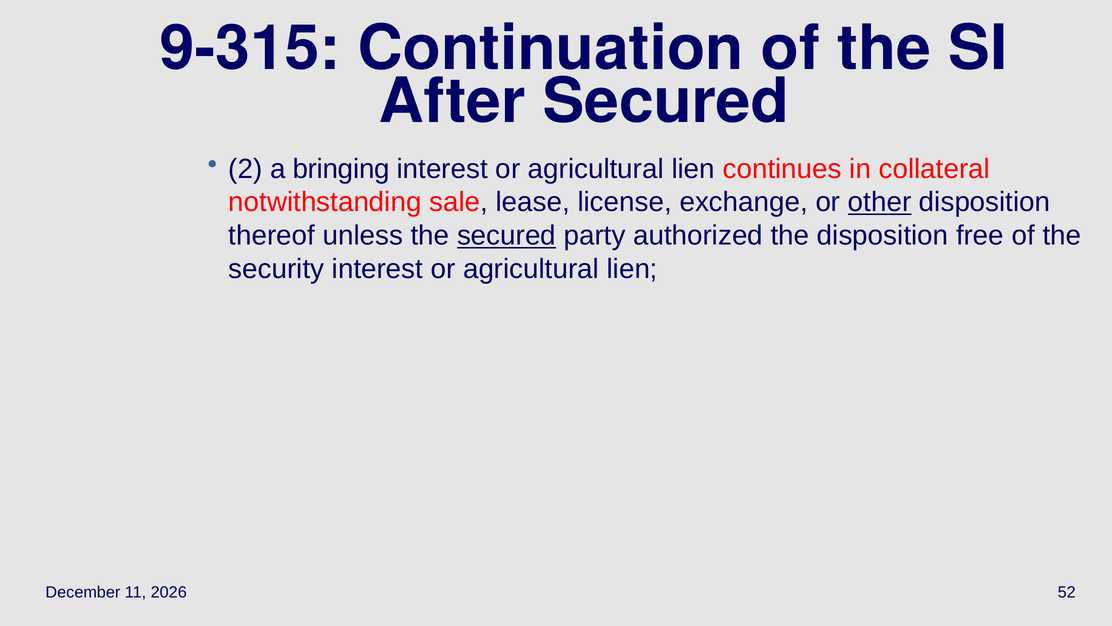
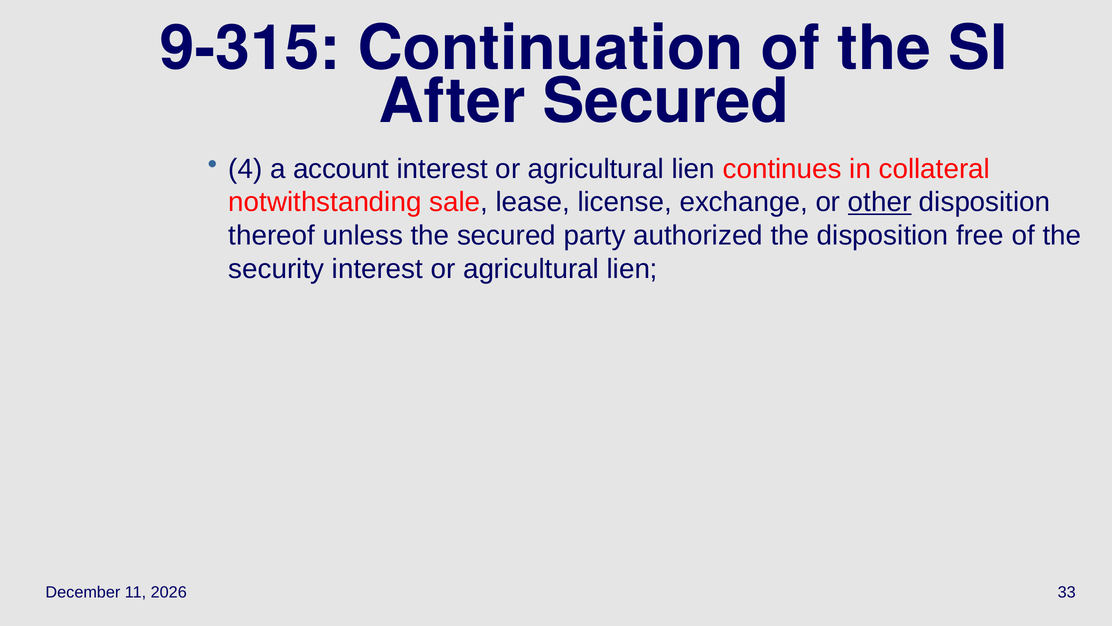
2: 2 -> 4 (245, 169)
bringing: bringing -> account (341, 169)
secured underline: present -> none (507, 236)
52: 52 -> 33 (1067, 592)
